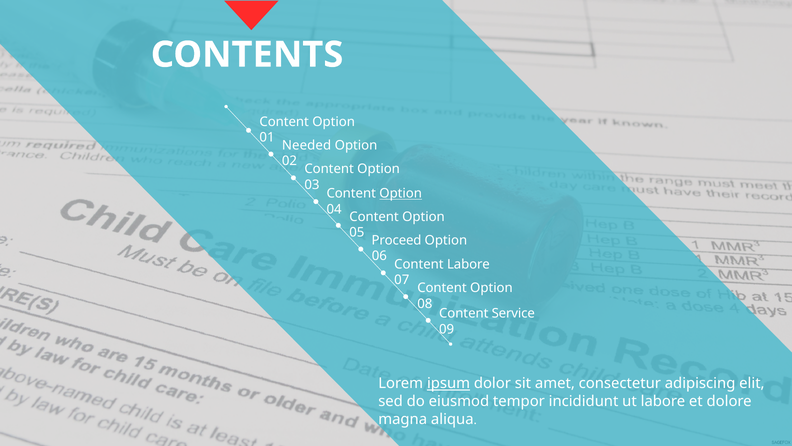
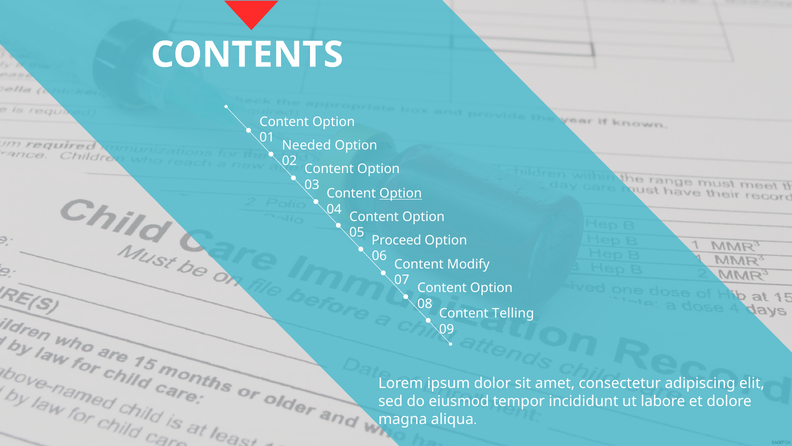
Content Labore: Labore -> Modify (468, 264)
Service: Service -> Telling (513, 313)
ipsum underline: present -> none (449, 383)
